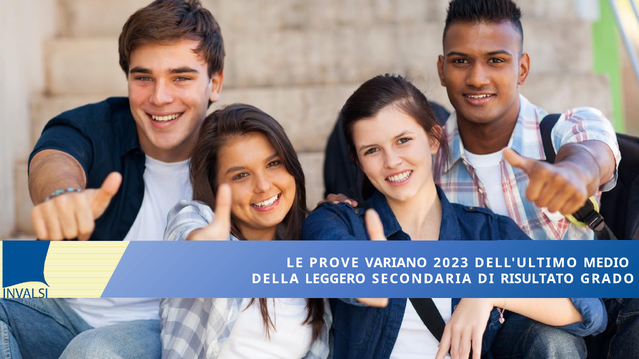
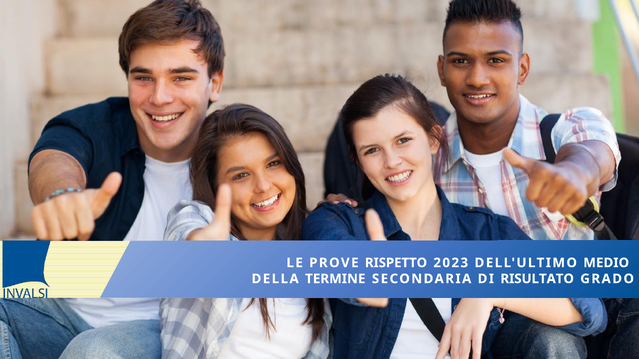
VARIANO: VARIANO -> RISPETTO (396, 263)
LEGGERO: LEGGERO -> TERMINE (335, 279)
